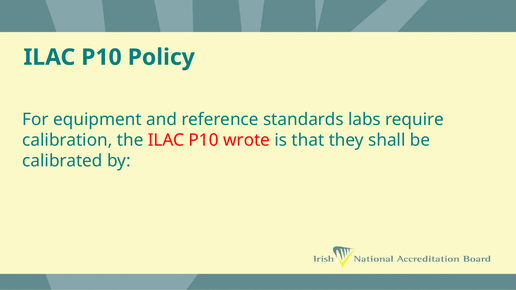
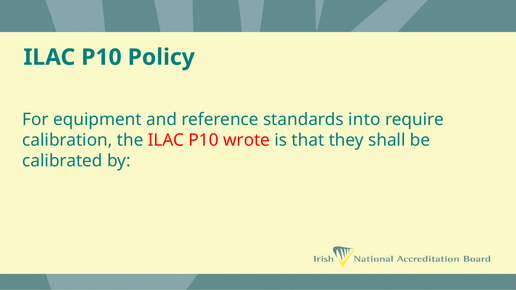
labs: labs -> into (364, 120)
